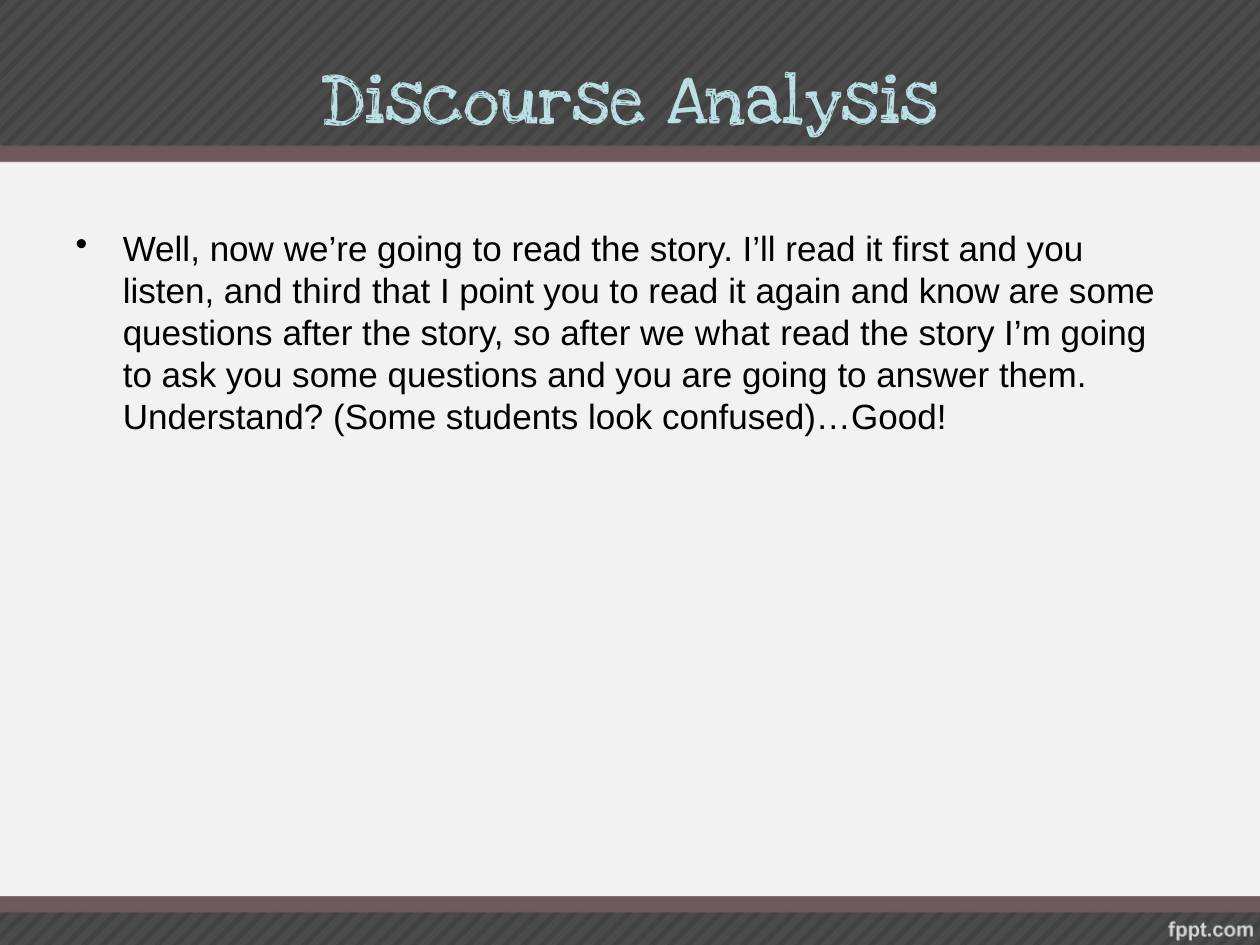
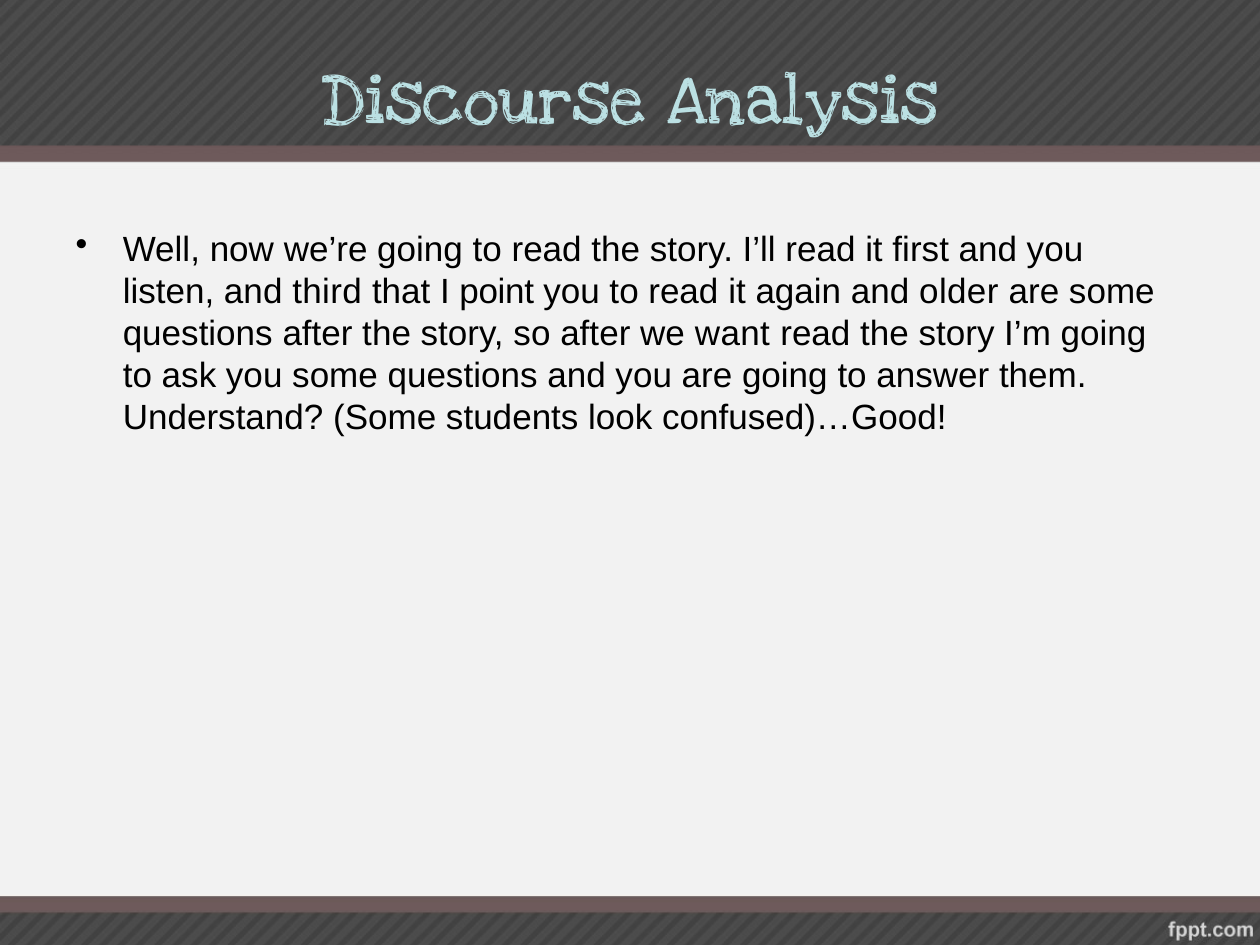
know: know -> older (959, 292)
what: what -> want (732, 334)
